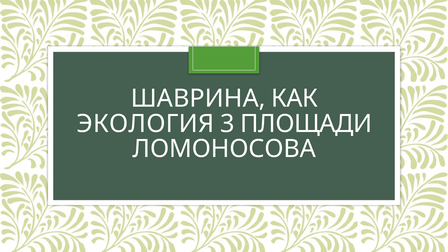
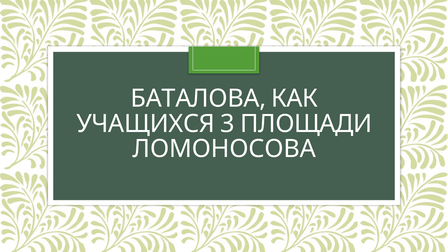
ШАВРИНА: ШАВРИНА -> БАТАЛОВА (198, 99)
ЭКОЛОГИЯ: ЭКОЛОГИЯ -> УЧАЩИХСЯ (146, 124)
